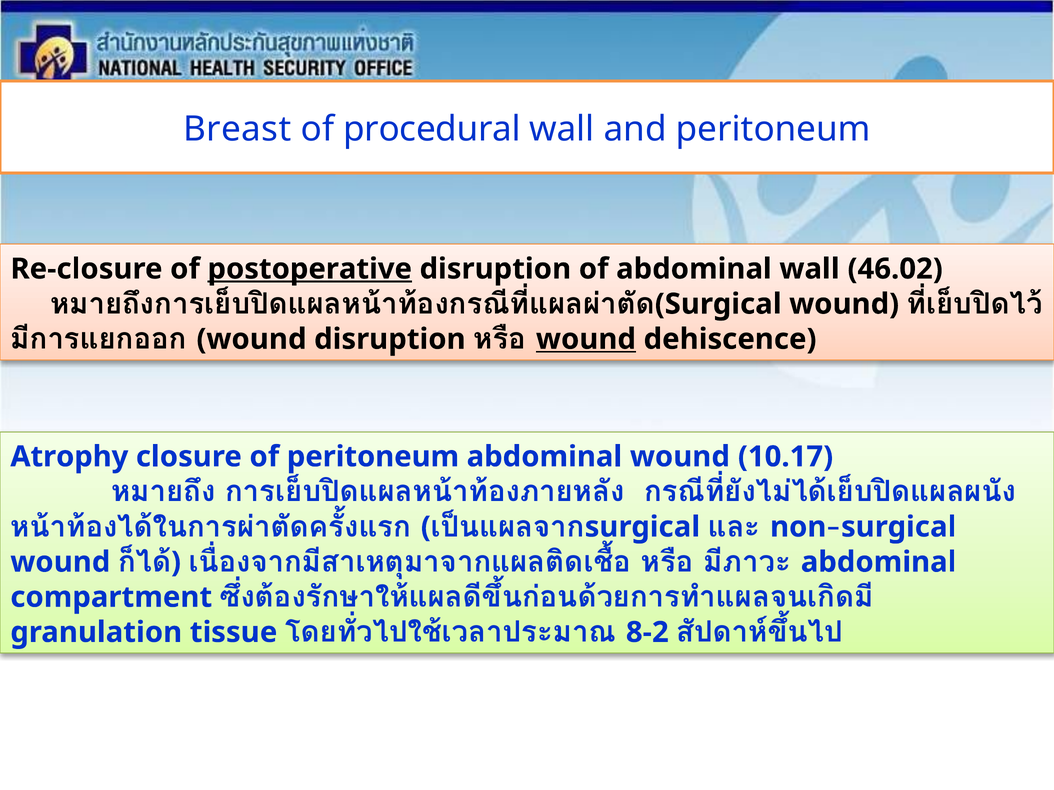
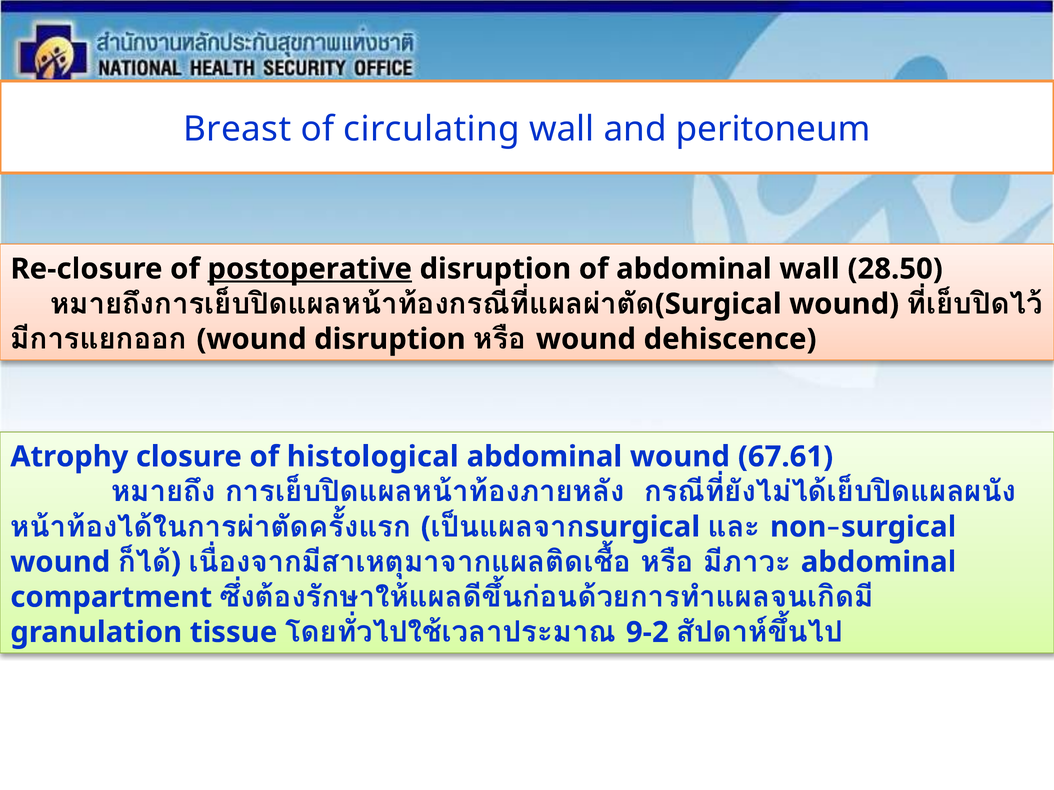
procedural: procedural -> circulating (432, 129)
46.02: 46.02 -> 28.50 (895, 269)
wound underline: present -> none (586, 339)
of peritoneum: peritoneum -> histological (373, 457)
10.17: 10.17 -> 67.61 (786, 457)
8-2: 8-2 -> 9-2 (647, 633)
